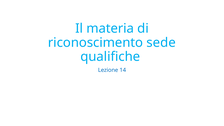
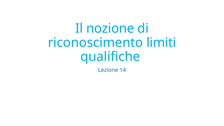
materia: materia -> nozione (110, 28)
sede: sede -> limiti (161, 43)
